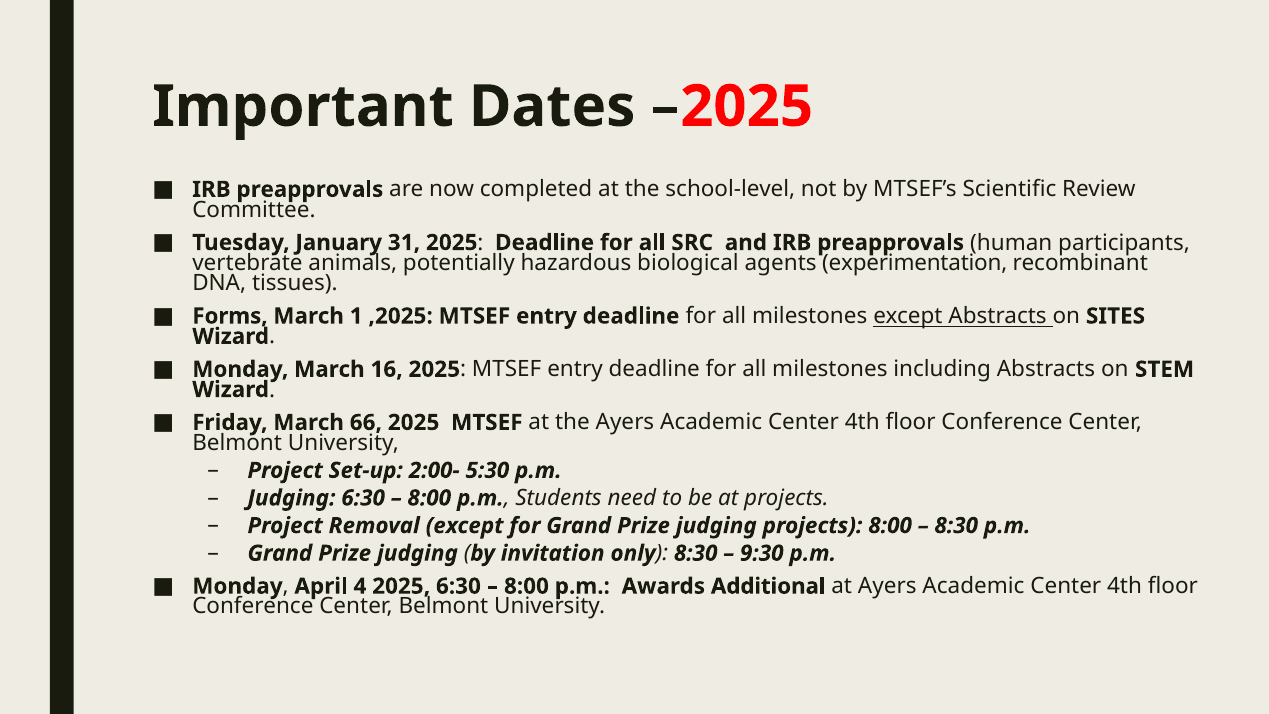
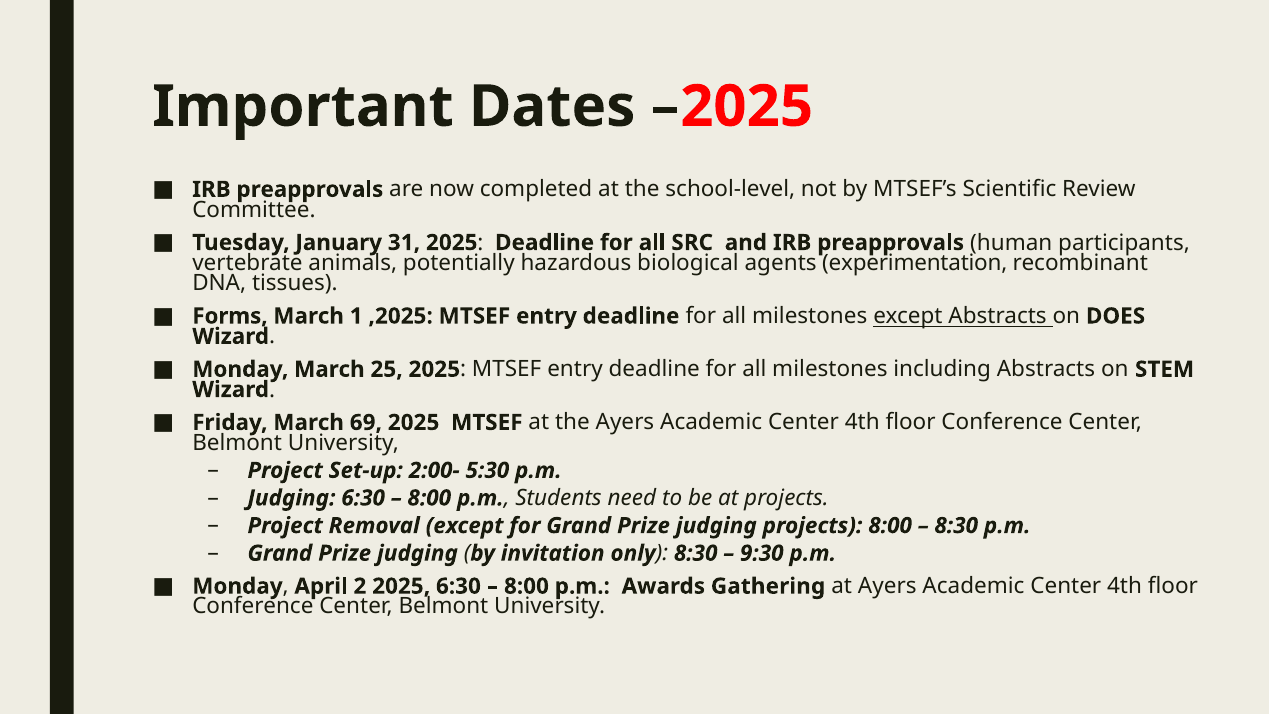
SITES: SITES -> DOES (1116, 316)
16: 16 -> 25 (387, 369)
66: 66 -> 69 (366, 422)
4: 4 -> 2 (360, 586)
Additional: Additional -> Gathering (768, 586)
